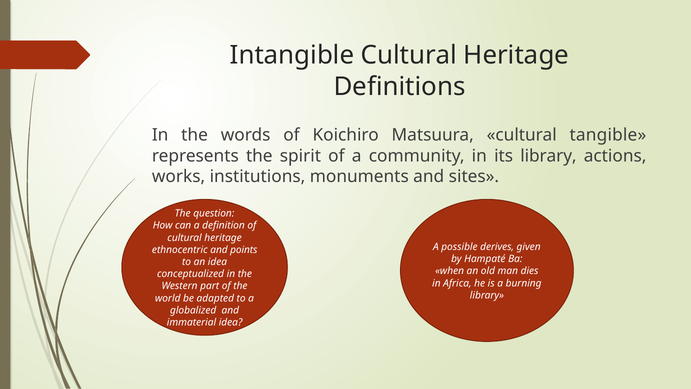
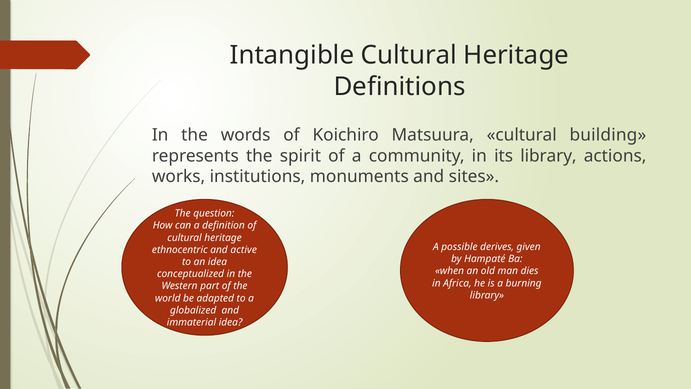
tangible: tangible -> building (608, 135)
points: points -> active (244, 250)
